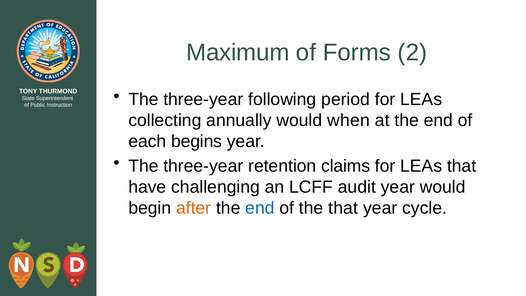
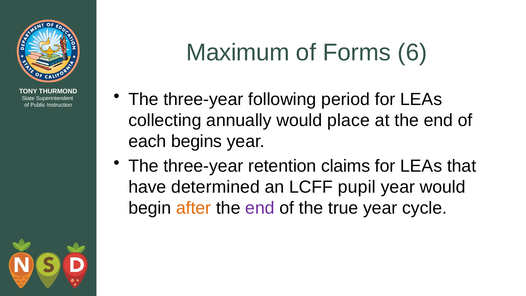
2: 2 -> 6 (412, 53)
when: when -> place (349, 120)
challenging: challenging -> determined (216, 187)
audit: audit -> pupil (357, 187)
end colour: blue -> purple (260, 208)
the that: that -> true (343, 208)
